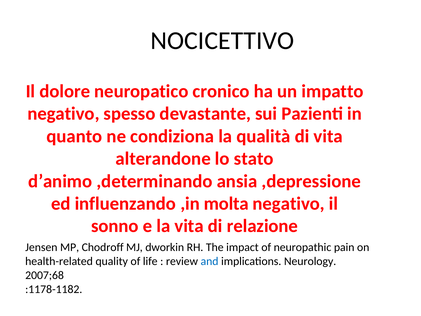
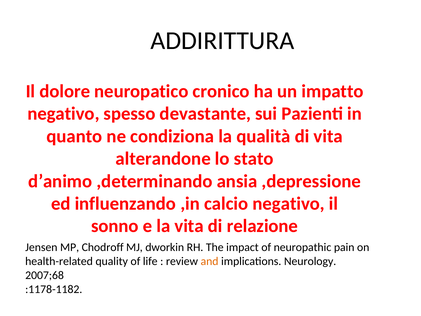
NOCICETTIVO: NOCICETTIVO -> ADDIRITTURA (222, 41)
molta: molta -> calcio (226, 204)
and colour: blue -> orange (210, 261)
